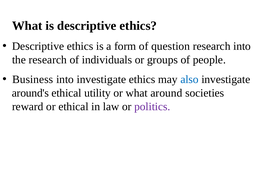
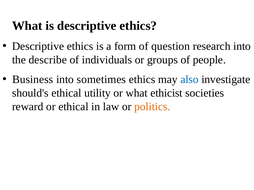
the research: research -> describe (48, 60)
into investigate: investigate -> sometimes (101, 80)
around's: around's -> should's (30, 93)
around: around -> ethicist (166, 93)
politics colour: purple -> orange (152, 107)
